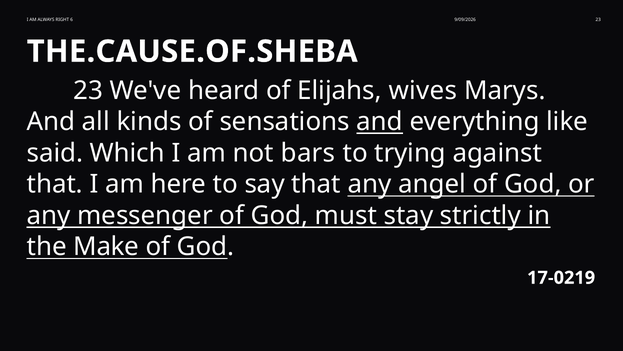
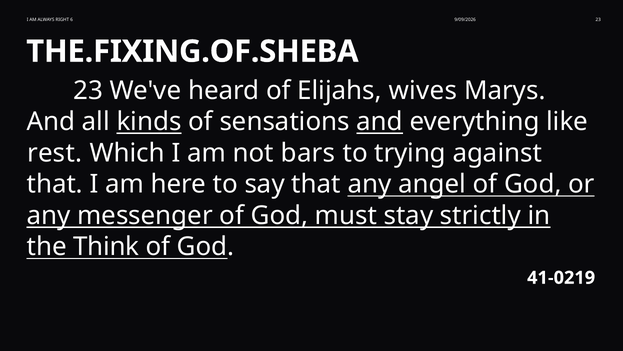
THE.CAUSE.OF.SHEBA: THE.CAUSE.OF.SHEBA -> THE.FIXING.OF.SHEBA (192, 51)
kinds underline: none -> present (149, 122)
said: said -> rest (55, 153)
Make: Make -> Think (106, 246)
17-0219: 17-0219 -> 41-0219 (561, 277)
